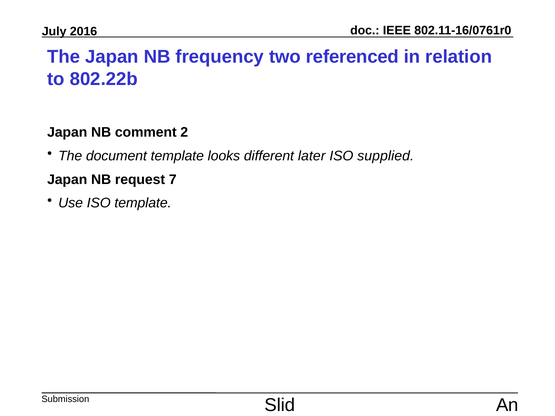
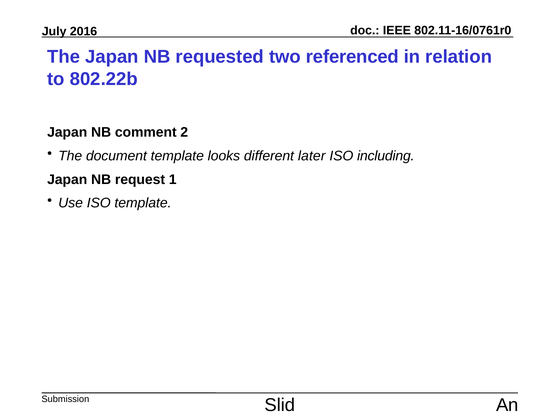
frequency: frequency -> requested (220, 57)
supplied: supplied -> including (386, 156)
7: 7 -> 1 (173, 180)
